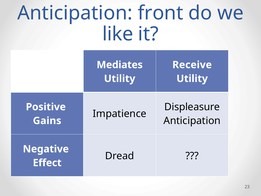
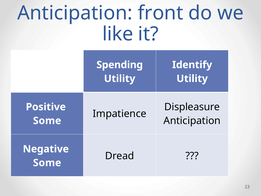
Mediates: Mediates -> Spending (120, 65)
Receive: Receive -> Identify (192, 65)
Gains: Gains -> Some (47, 121)
Effect: Effect -> Some (47, 163)
